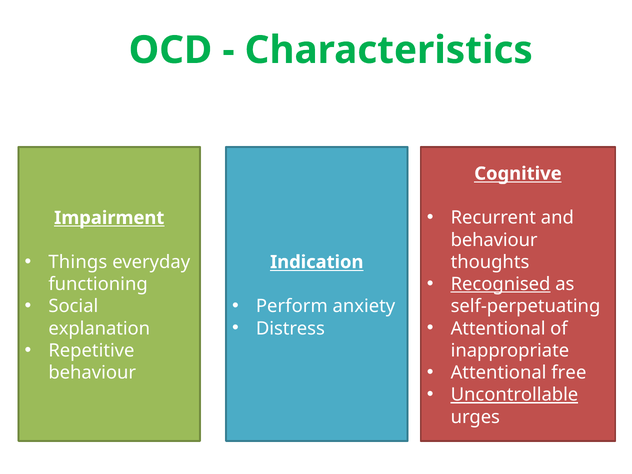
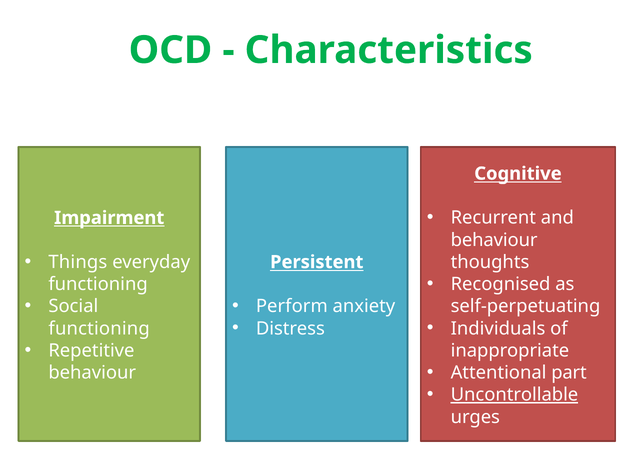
Indication: Indication -> Persistent (317, 262)
Recognised underline: present -> none (501, 284)
Attentional: Attentional -> Individuals (498, 328)
explanation: explanation -> functioning (99, 328)
free: free -> part (569, 373)
